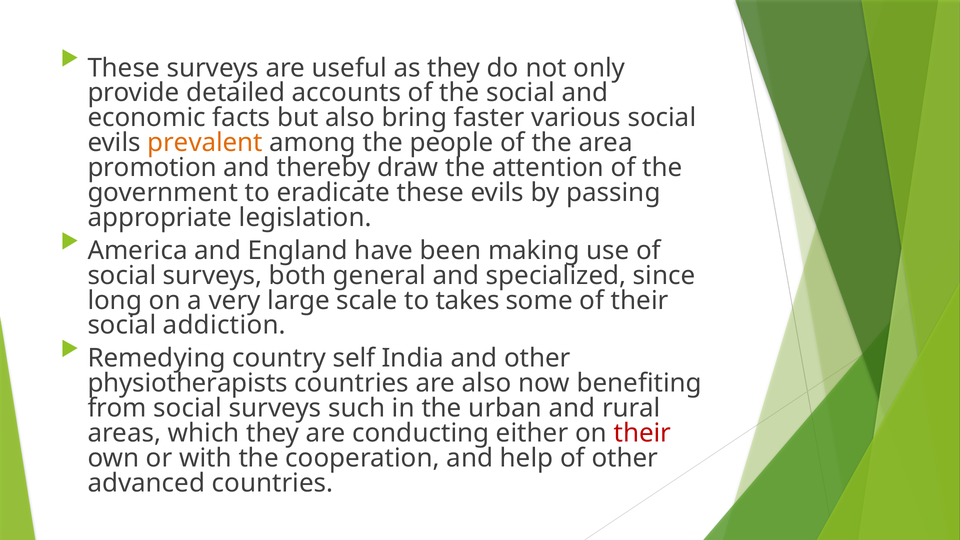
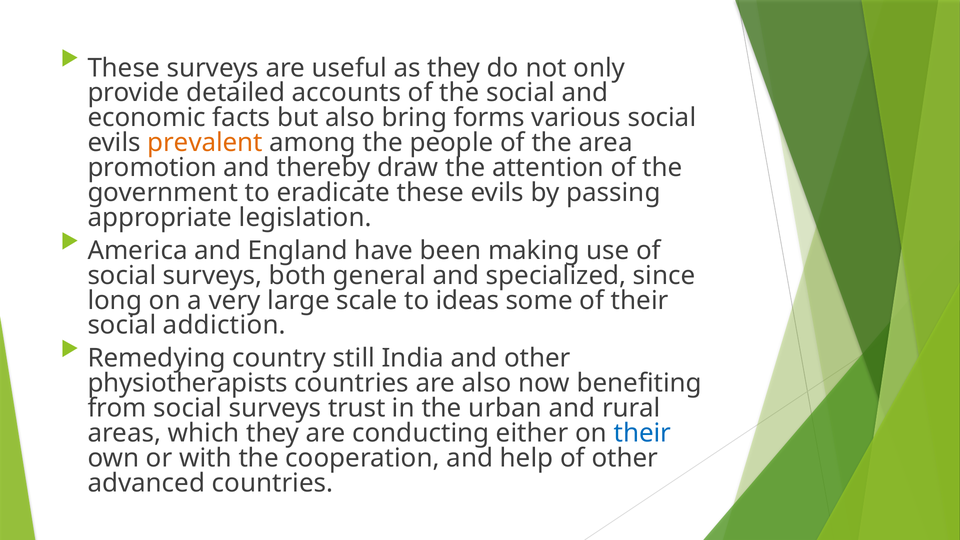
faster: faster -> forms (489, 118)
takes: takes -> ideas (468, 300)
self: self -> still (354, 358)
such: such -> trust (357, 408)
their colour: red -> blue (642, 433)
